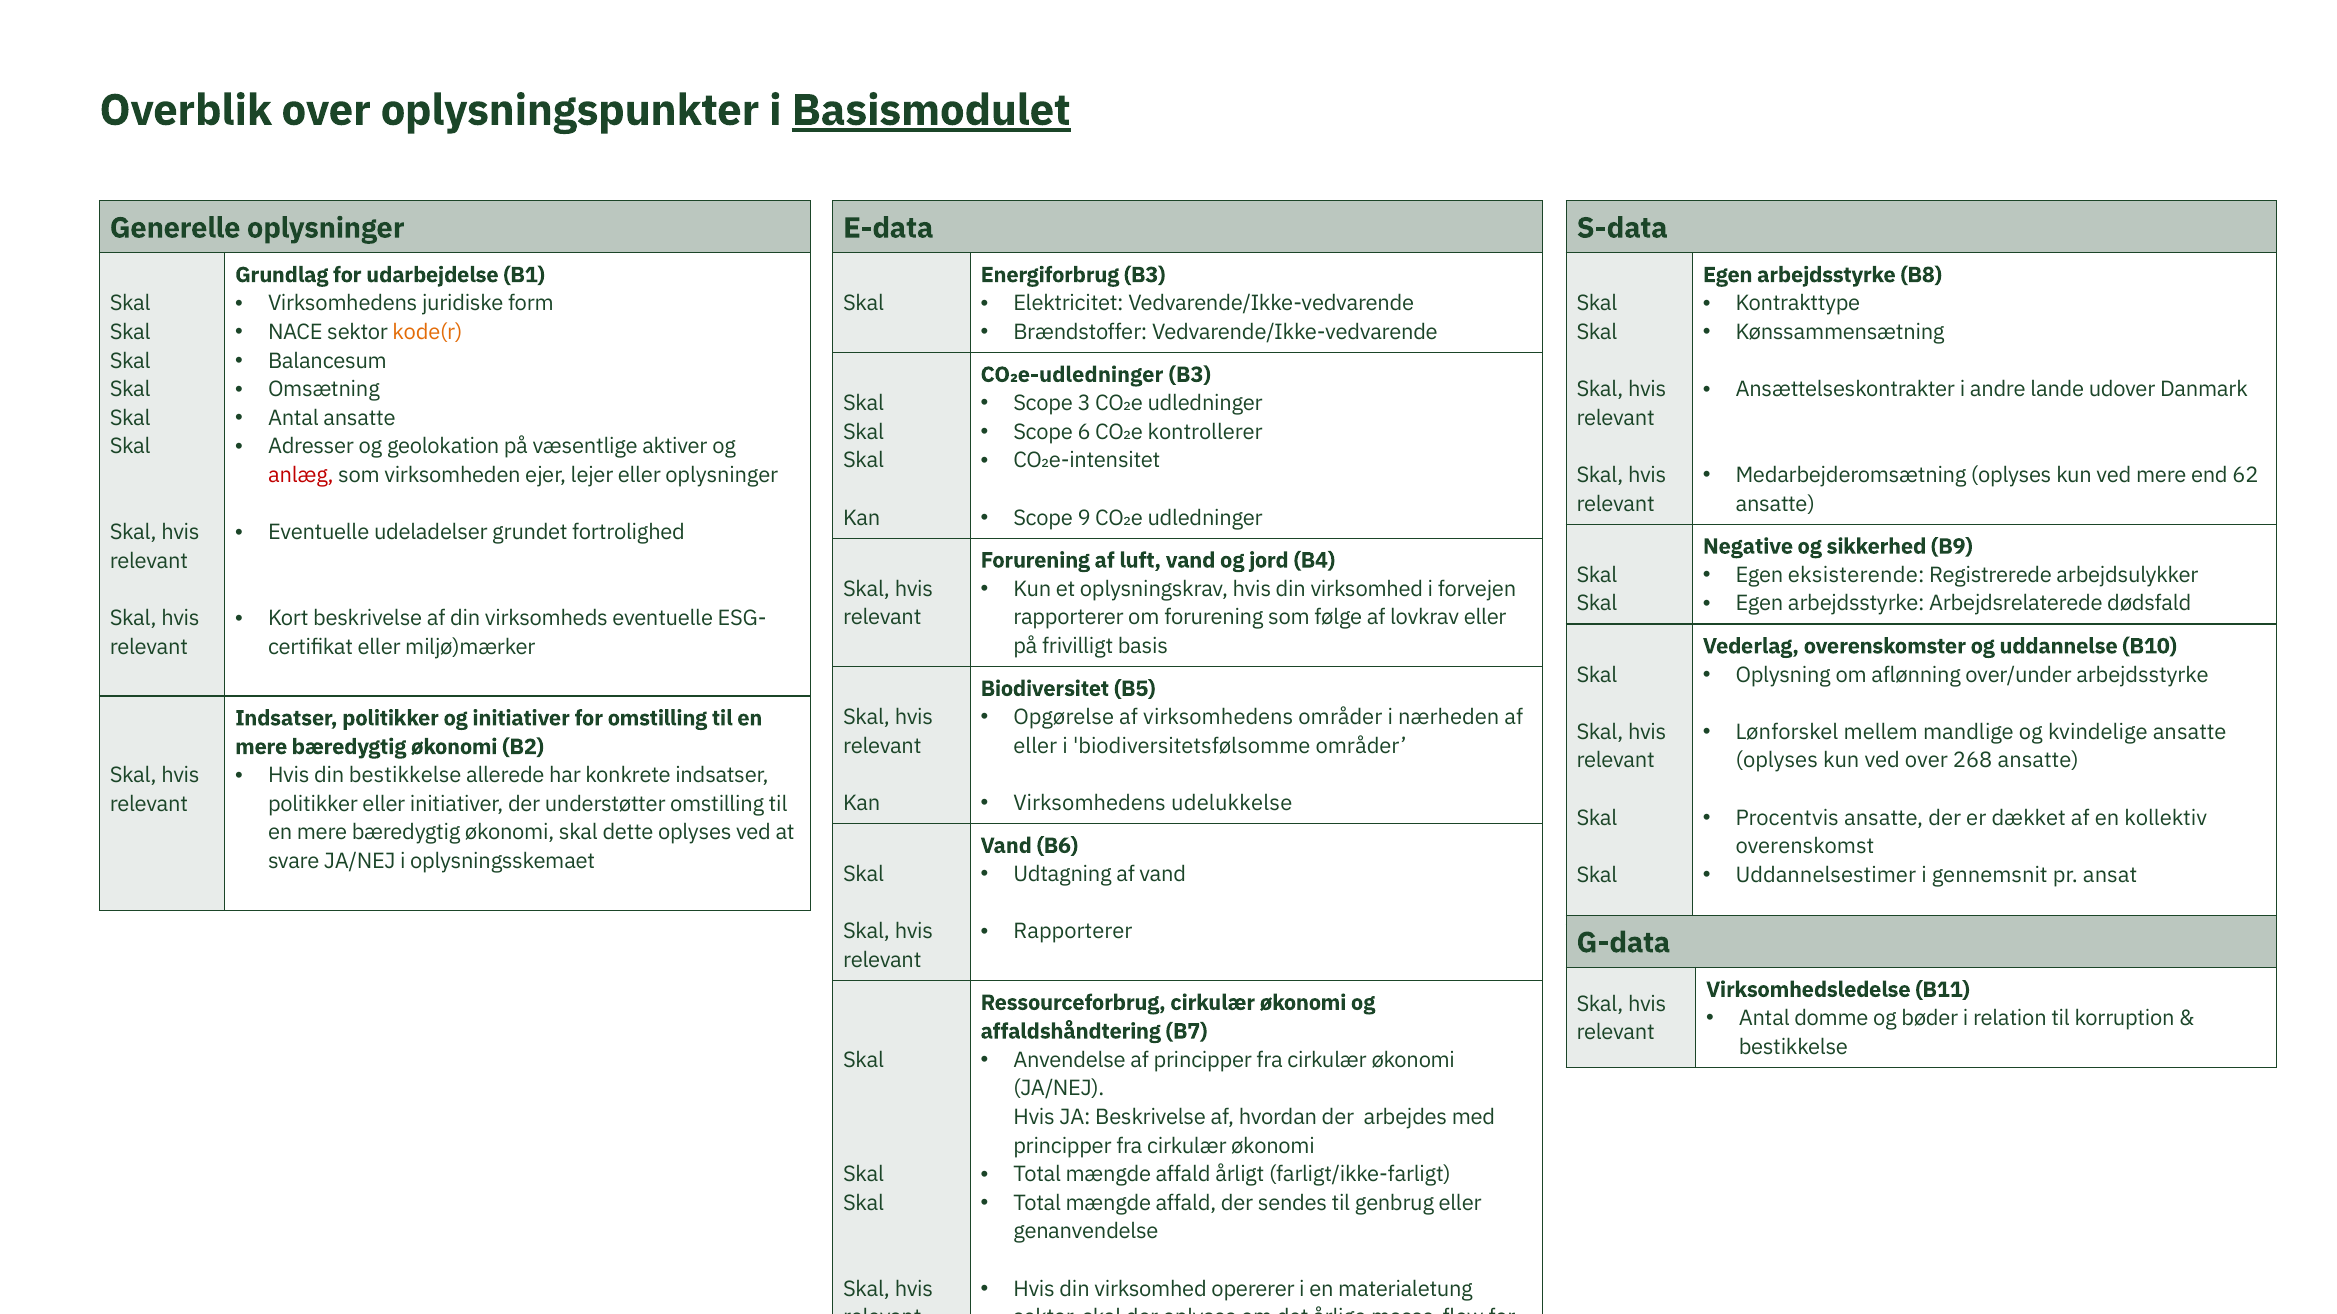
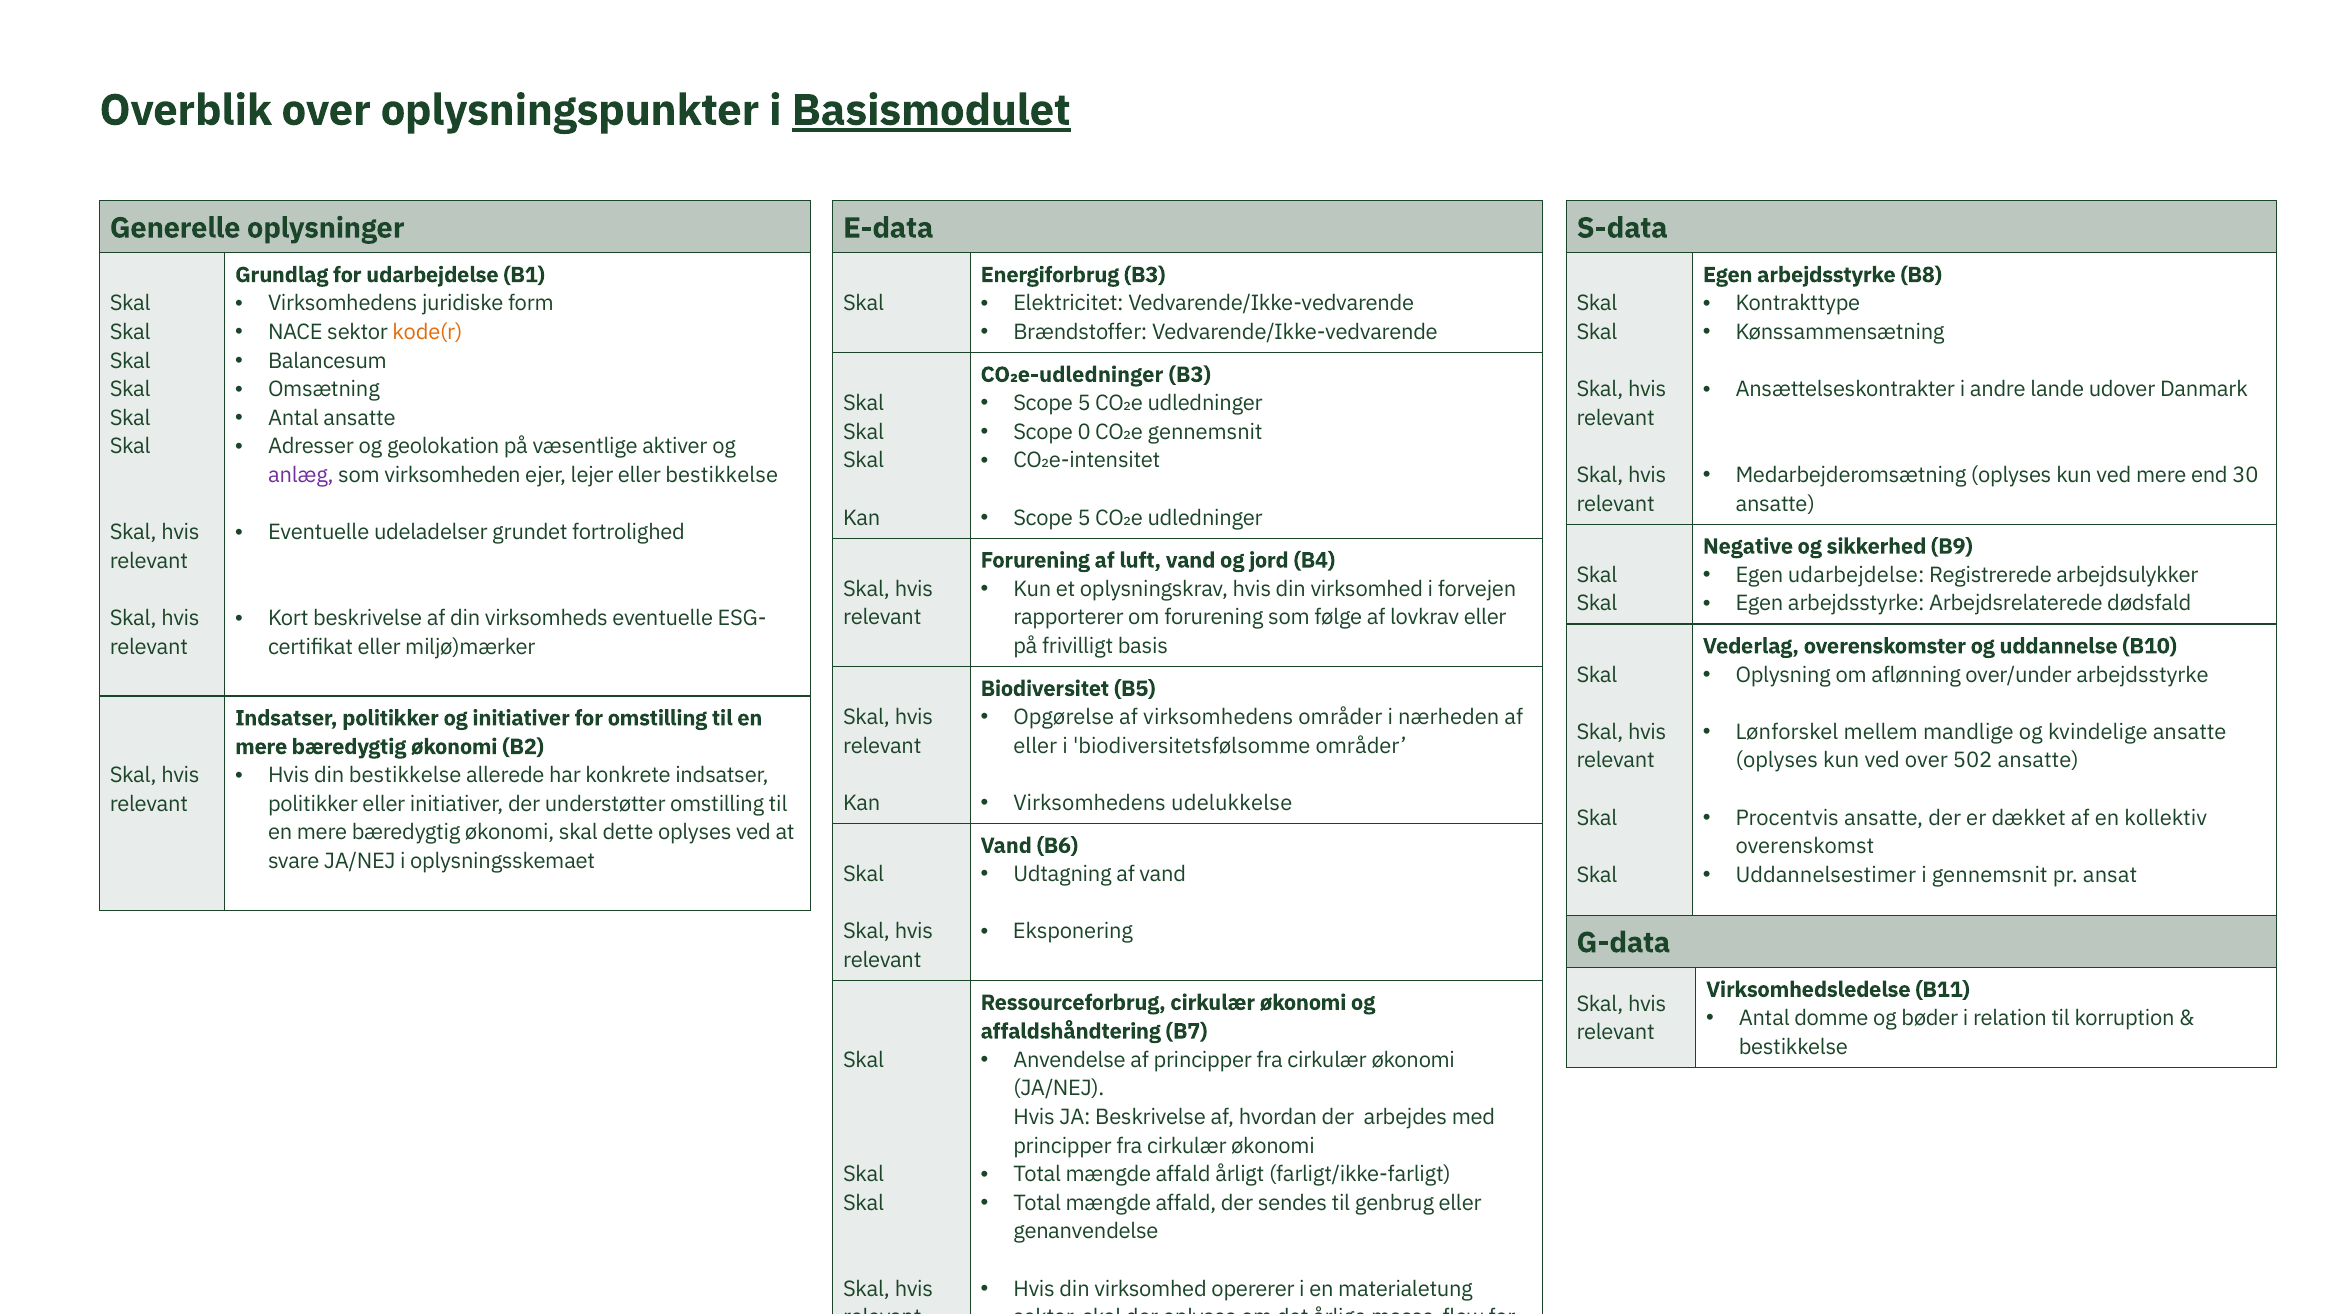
3: 3 -> 5 (1084, 403)
6: 6 -> 0 (1084, 432)
CO₂e kontrollerer: kontrollerer -> gennemsnit (1205, 432)
62: 62 -> 30 (2245, 476)
anlæg colour: red -> purple (301, 476)
eller oplysninger: oplysninger -> bestikkelse (722, 476)
9: 9 -> 5 (1084, 518)
Egen eksisterende: eksisterende -> udarbejdelse (1856, 575)
268: 268 -> 502 (1973, 761)
Rapporterer: Rapporterer -> Eksponering (1073, 932)
